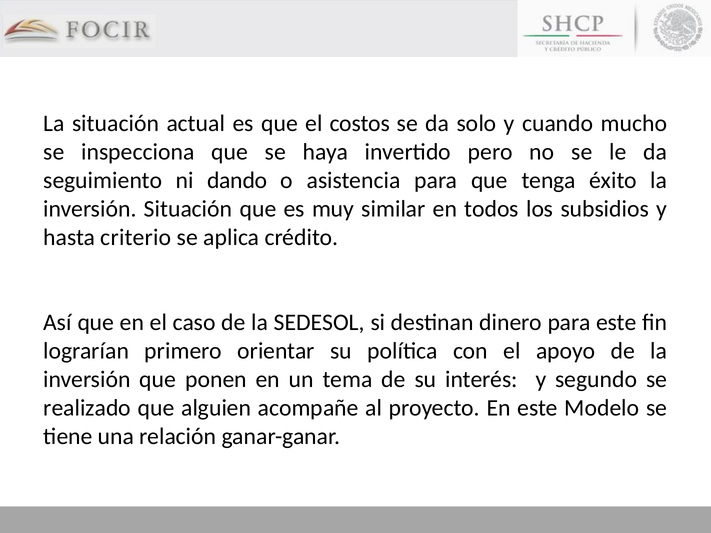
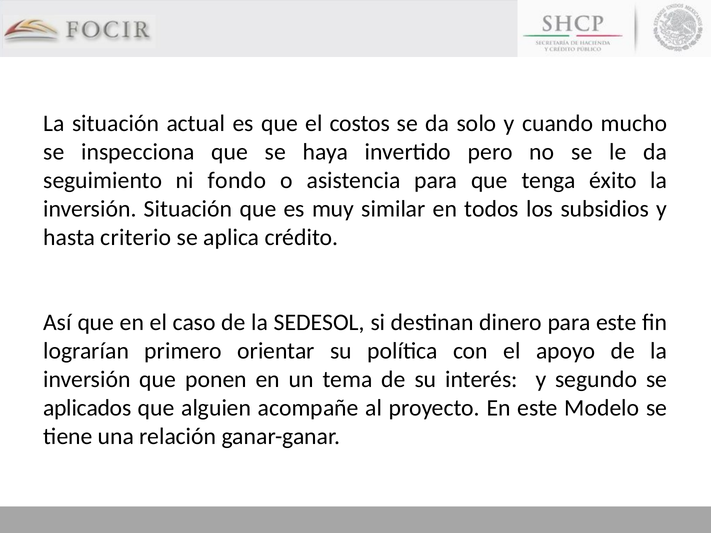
dando: dando -> fondo (237, 180)
realizado: realizado -> aplicados (87, 408)
